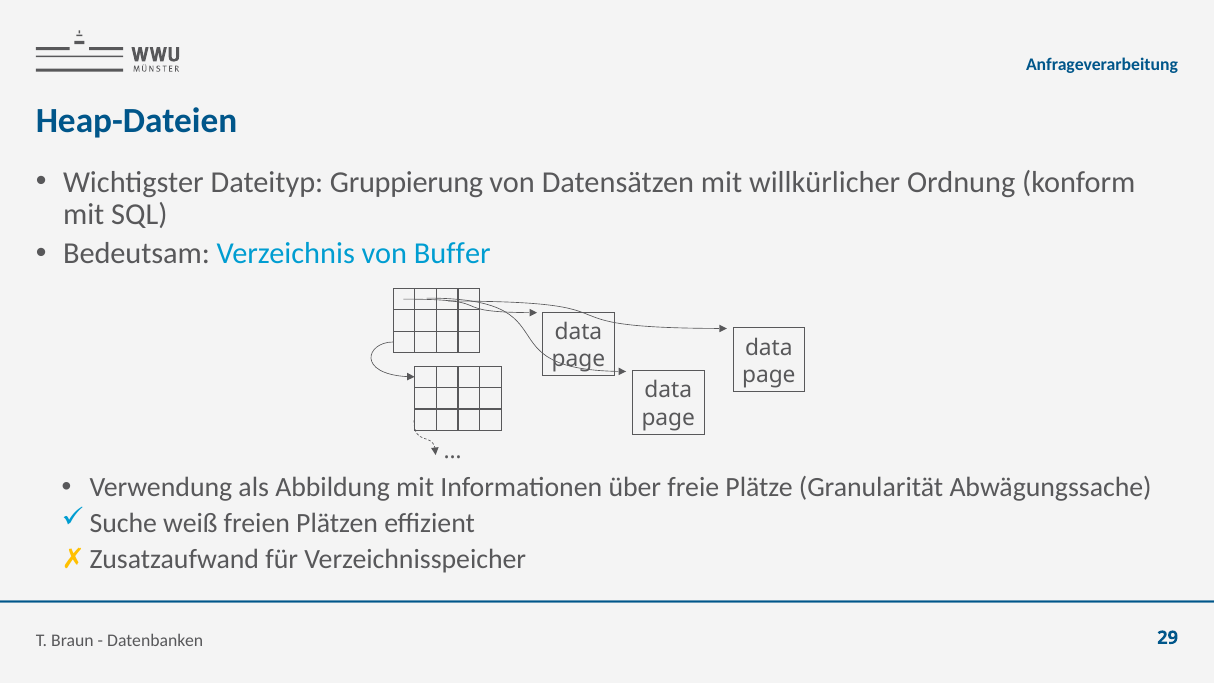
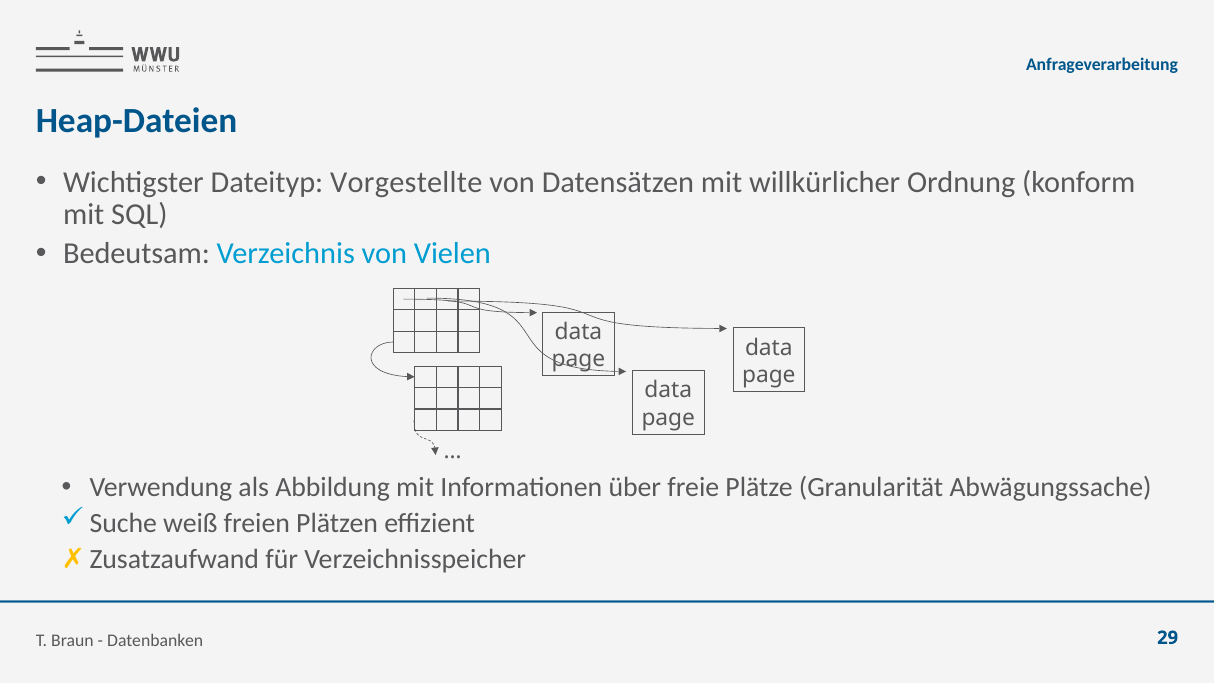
Gruppierung: Gruppierung -> Vorgestellte (406, 182)
Buffer: Buffer -> Vielen (452, 254)
